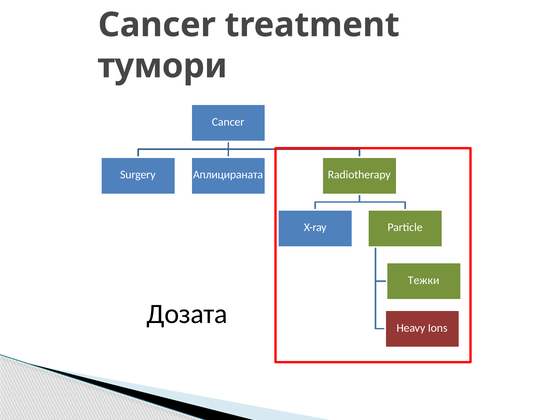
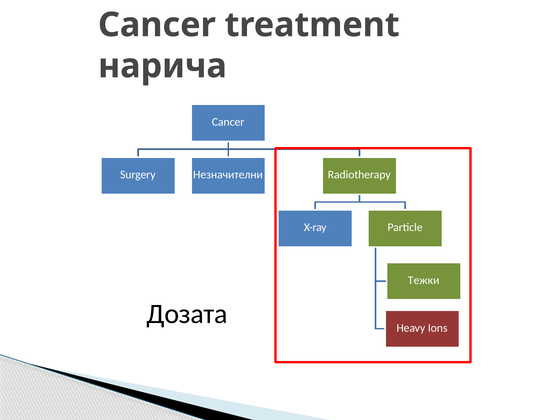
тумори: тумори -> нарича (162, 66)
Аплицираната: Аплицираната -> Незначителни (228, 175)
